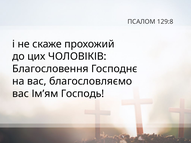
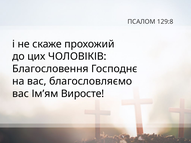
Господь: Господь -> Виросте (83, 94)
